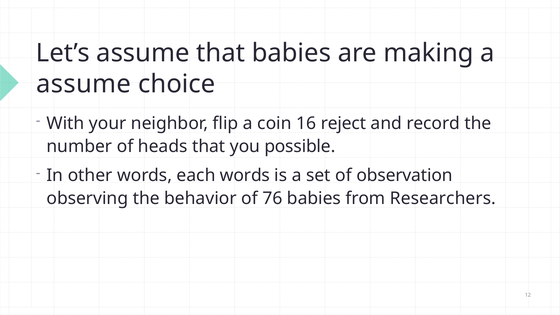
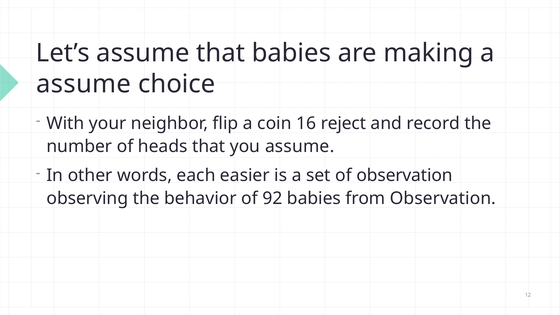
you possible: possible -> assume (300, 147)
each words: words -> easier (245, 175)
76: 76 -> 92 (272, 199)
from Researchers: Researchers -> Observation (443, 199)
